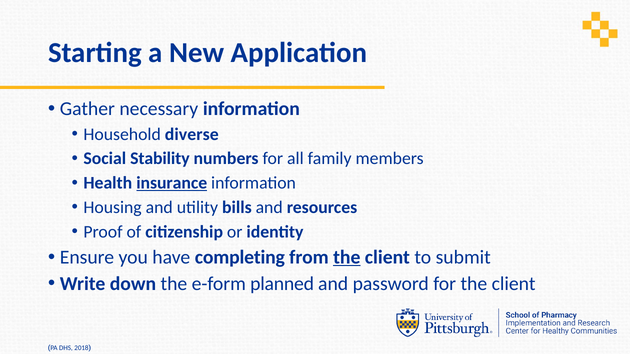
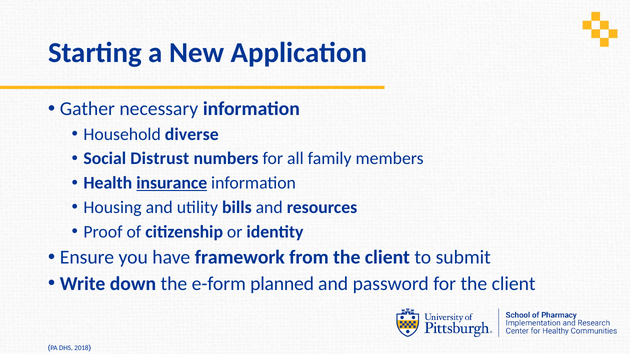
Stability: Stability -> Distrust (160, 159)
completing: completing -> framework (240, 257)
the underline: present -> none (347, 257)
